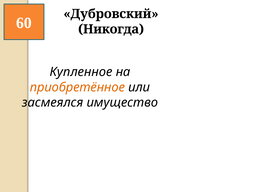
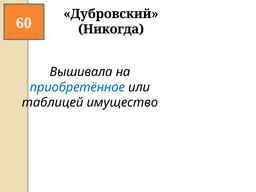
Купленное: Купленное -> Вышивала (81, 72)
приобретённое colour: orange -> blue (77, 87)
засмеялся: засмеялся -> таблицей (53, 103)
